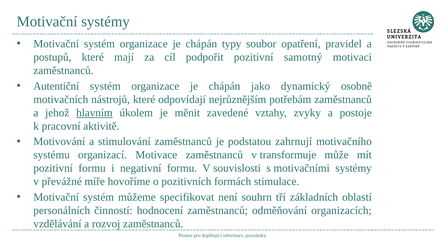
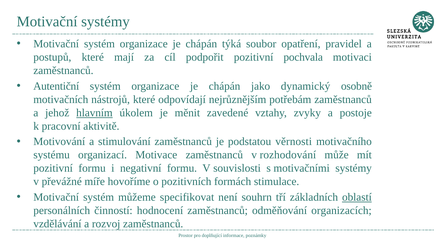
typy: typy -> týká (232, 44)
samotný: samotný -> pochvala (303, 57)
zahrnují: zahrnují -> věrnosti (294, 142)
transformuje: transformuje -> rozhodování (288, 155)
oblastí underline: none -> present (357, 197)
